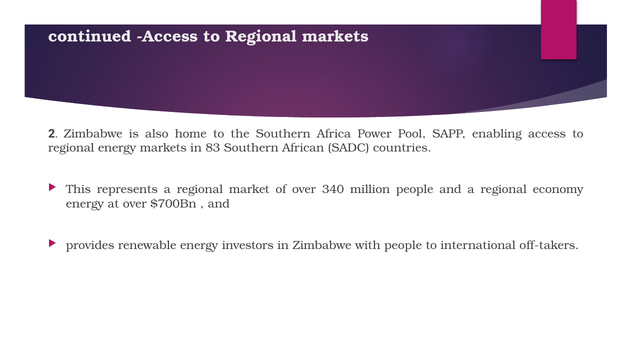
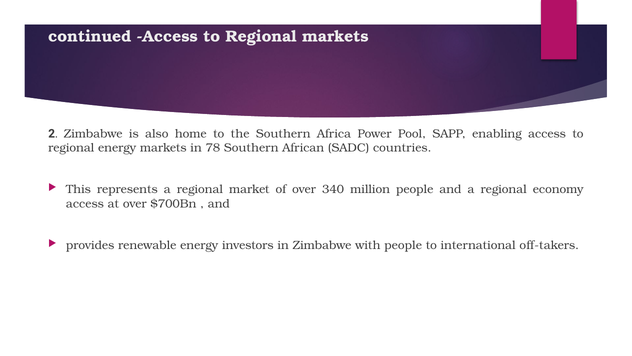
83: 83 -> 78 (213, 148)
energy: energy -> access (85, 203)
